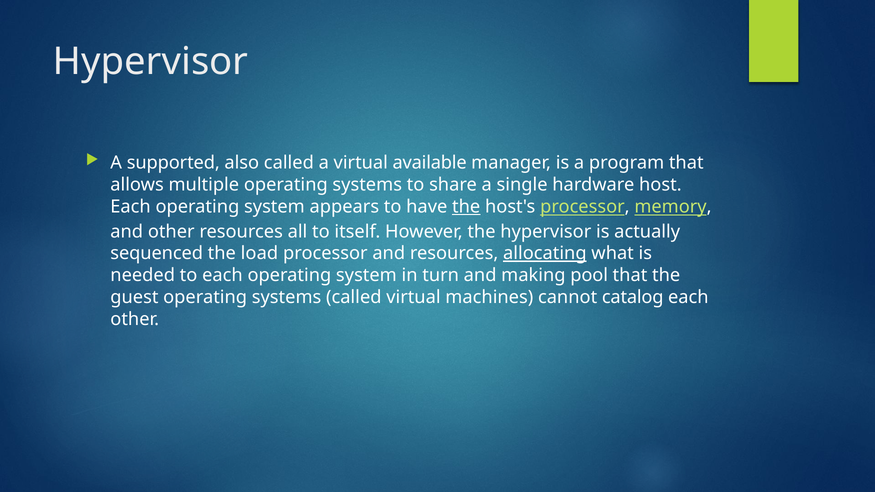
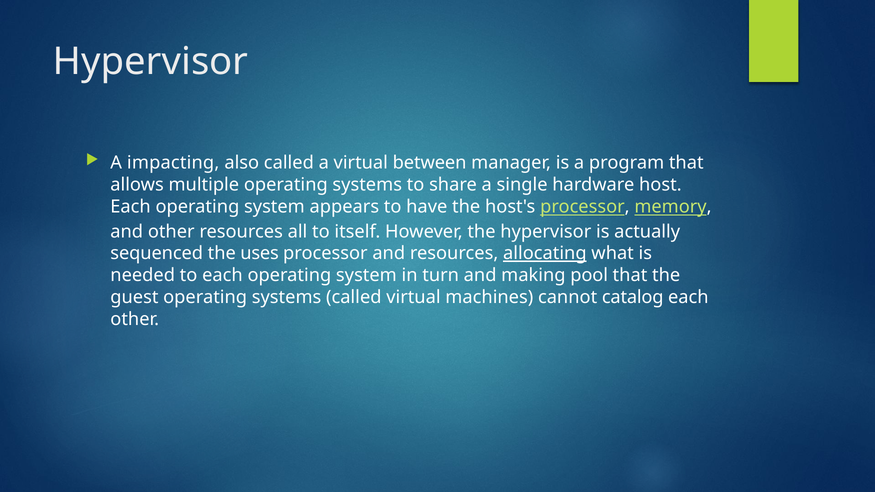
supported: supported -> impacting (173, 163)
available: available -> between (430, 163)
the underline: present -> none (466, 207)
load: load -> uses (260, 254)
